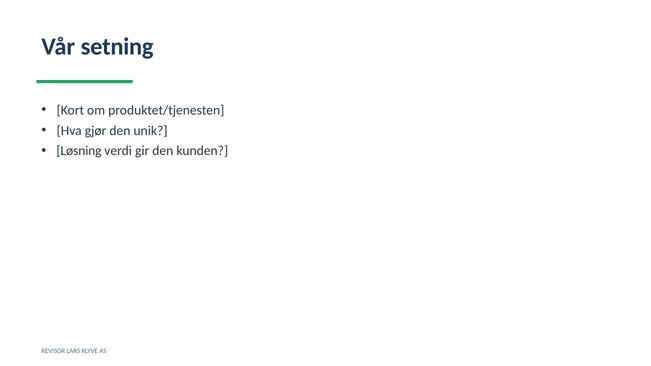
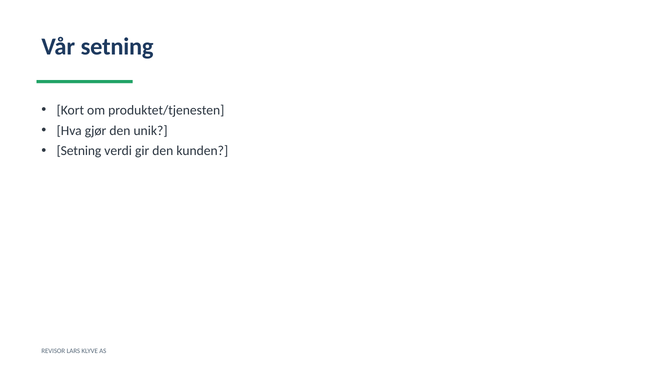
Løsning: Løsning -> Setning (79, 151)
